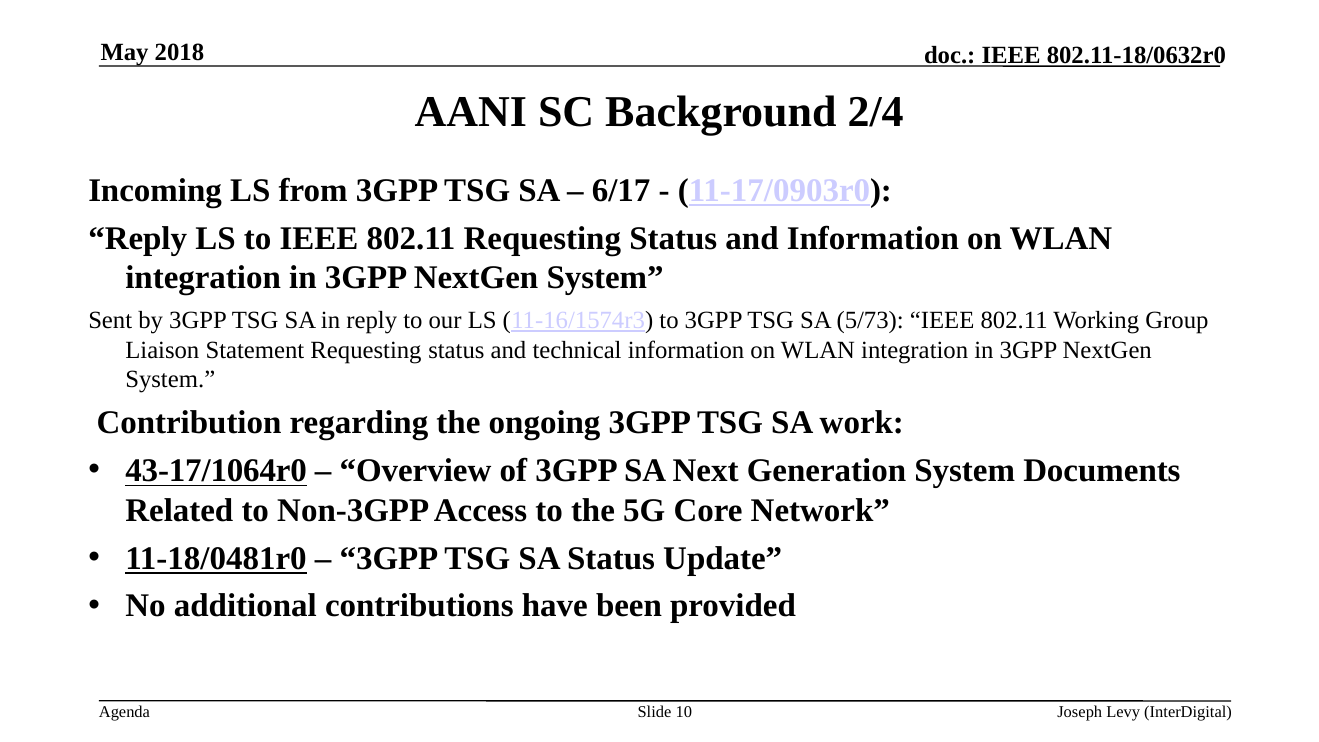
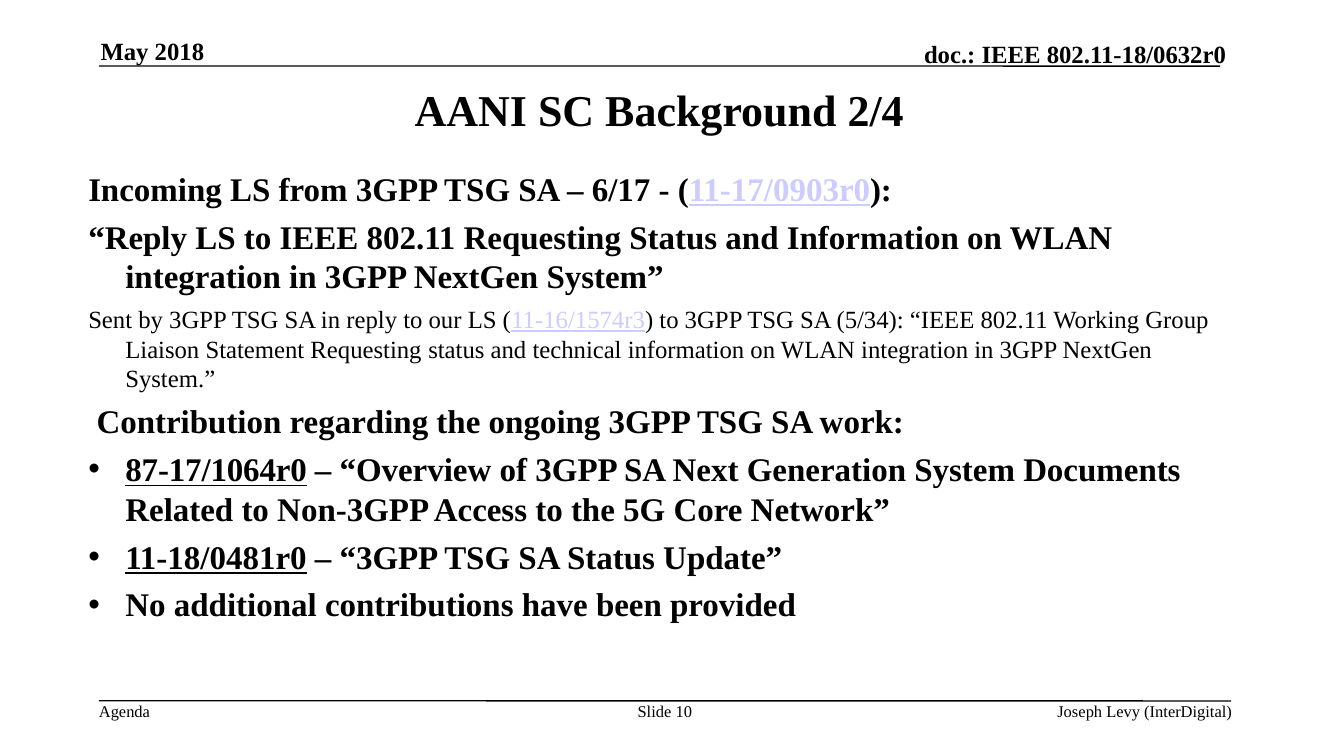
5/73: 5/73 -> 5/34 (870, 320)
43-17/1064r0: 43-17/1064r0 -> 87-17/1064r0 (216, 471)
